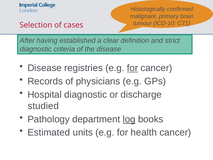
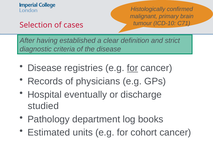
Hospital diagnostic: diagnostic -> eventually (86, 94)
log underline: present -> none (129, 119)
health: health -> cohort (144, 132)
